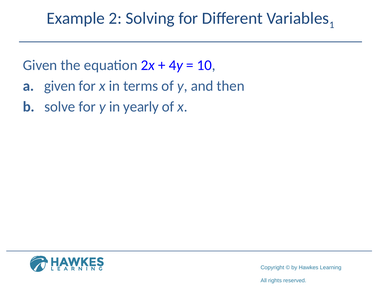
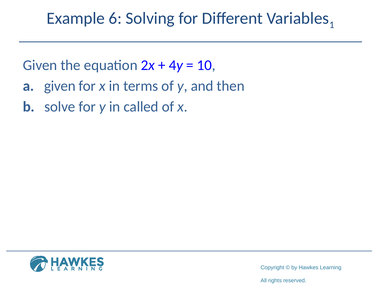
2: 2 -> 6 (115, 18)
yearly: yearly -> called (141, 107)
